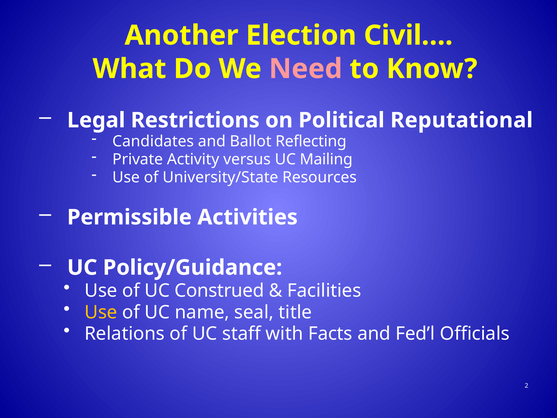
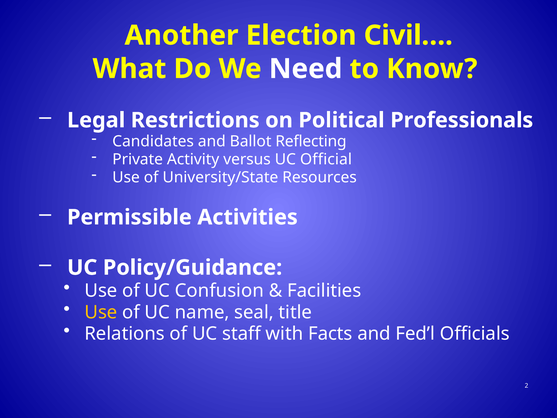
Need colour: pink -> white (306, 69)
Reputational: Reputational -> Professionals (462, 120)
Mailing: Mailing -> Official (326, 159)
Construed: Construed -> Confusion (219, 291)
